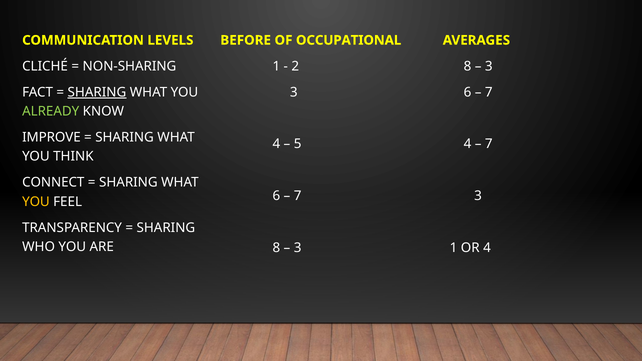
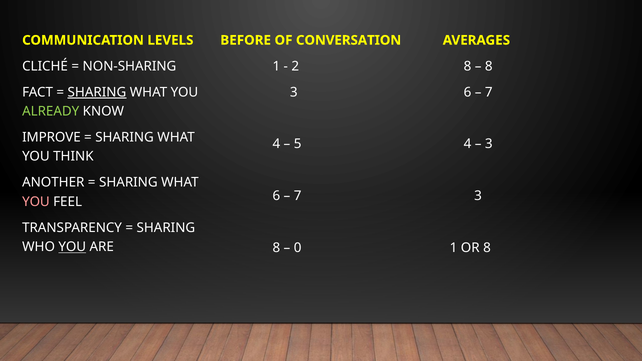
OCCUPATIONAL: OCCUPATIONAL -> CONVERSATION (349, 40)
3: 3 -> 8 (489, 66)
7: 7 -> 3 (489, 144)
CONNECT: CONNECT -> ANOTHER (53, 183)
YOU colour: yellow -> pink (36, 202)
YOU underline: none -> present (72, 247)
3: 3 -> 0 (298, 248)
OR 4: 4 -> 8 (487, 248)
